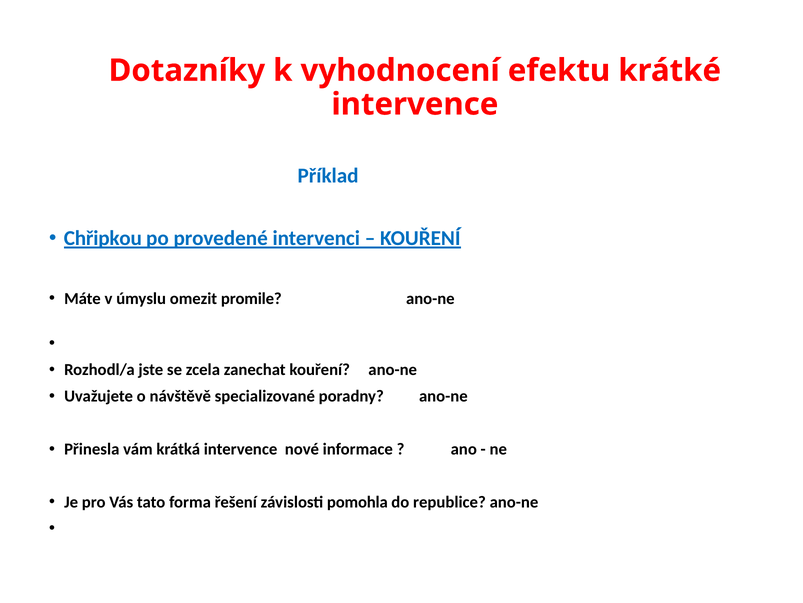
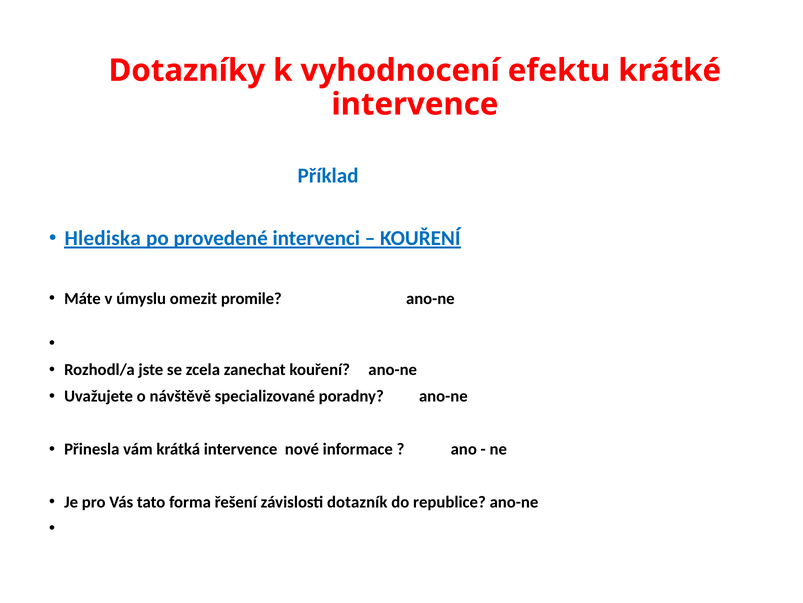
Chřipkou: Chřipkou -> Hlediska (103, 238)
pomohla: pomohla -> dotazník (357, 502)
